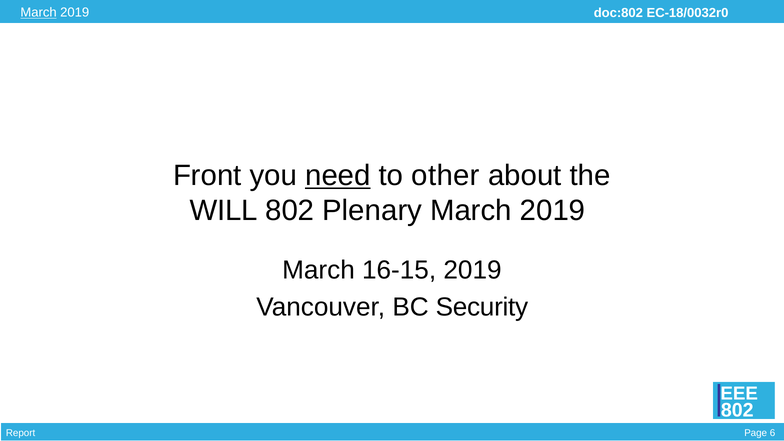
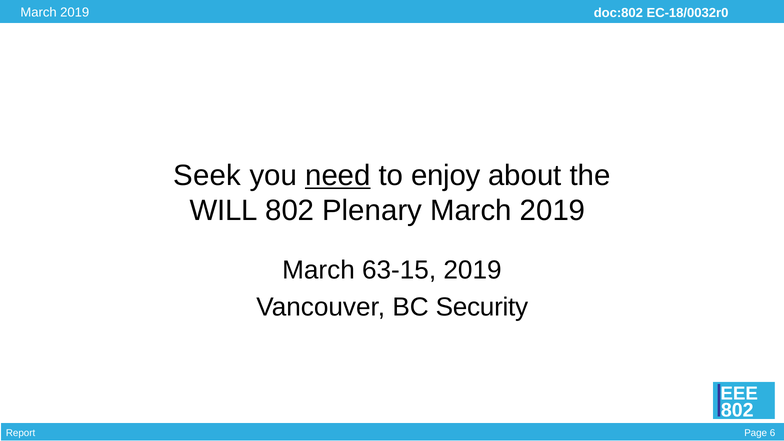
March underline: present -> none (39, 13)
Front: Front -> Seek (207, 175)
other: other -> enjoy (446, 175)
16-15: 16-15 -> 63-15 (399, 270)
